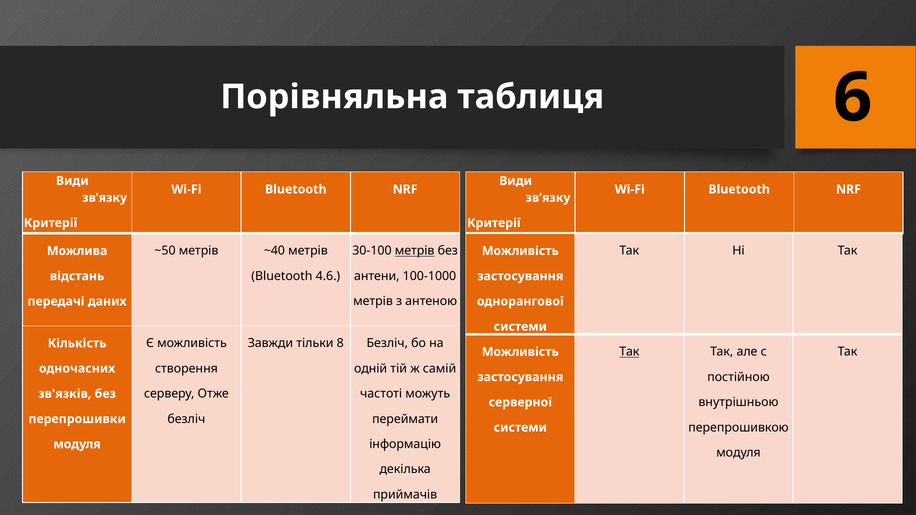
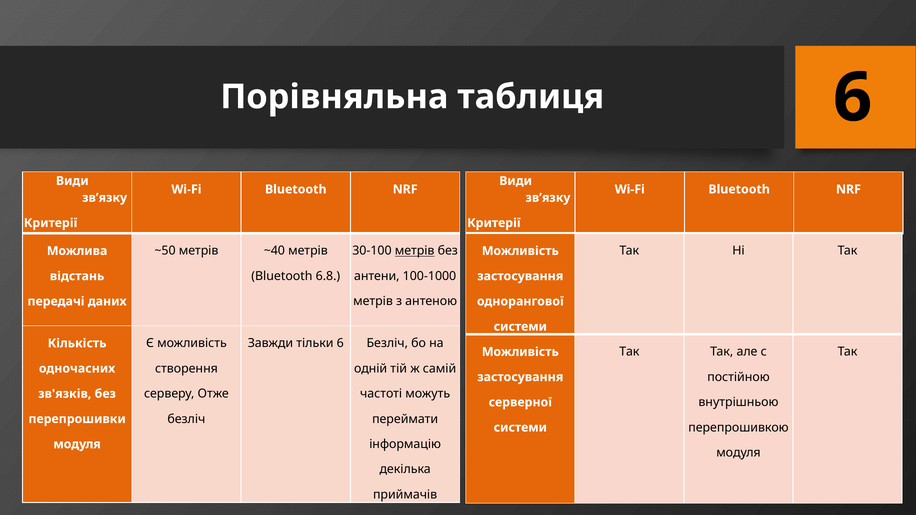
4.6: 4.6 -> 6.8 (328, 276)
тільки 8: 8 -> 6 (340, 343)
Так underline: present -> none (629, 352)
